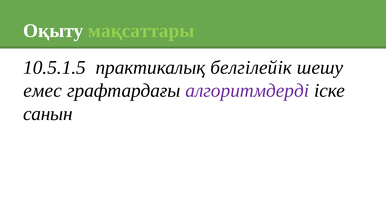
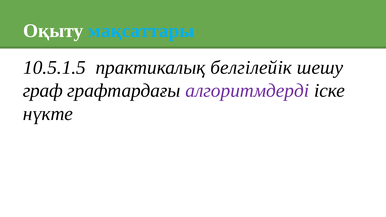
мақсаттары colour: light green -> light blue (141, 31)
емес: емес -> граф (43, 91)
санын: санын -> нүкте (48, 114)
